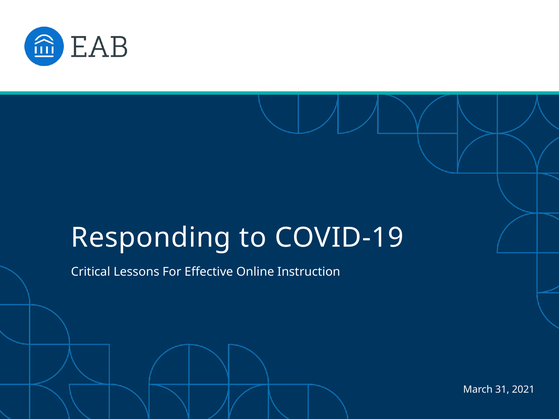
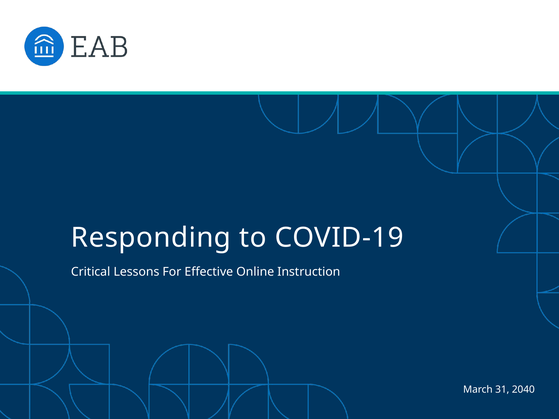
2021: 2021 -> 2040 (523, 390)
